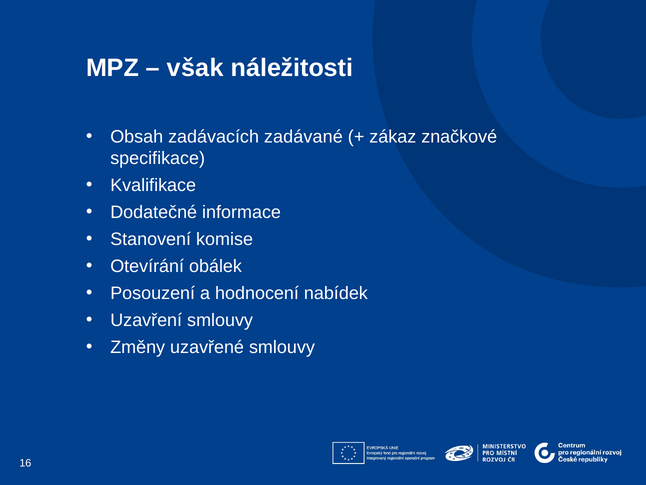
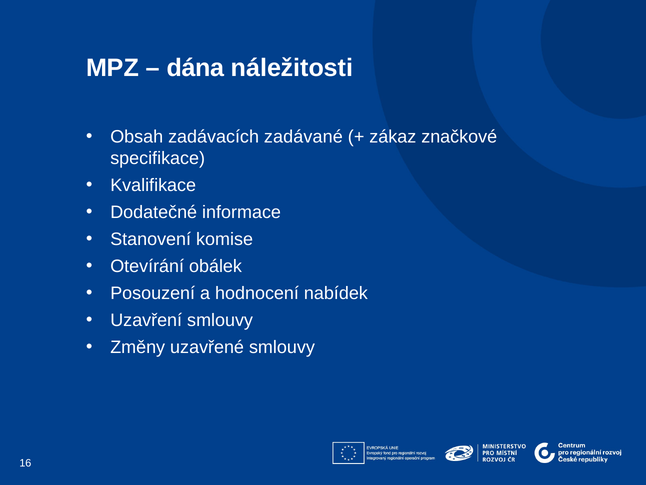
však: však -> dána (195, 68)
